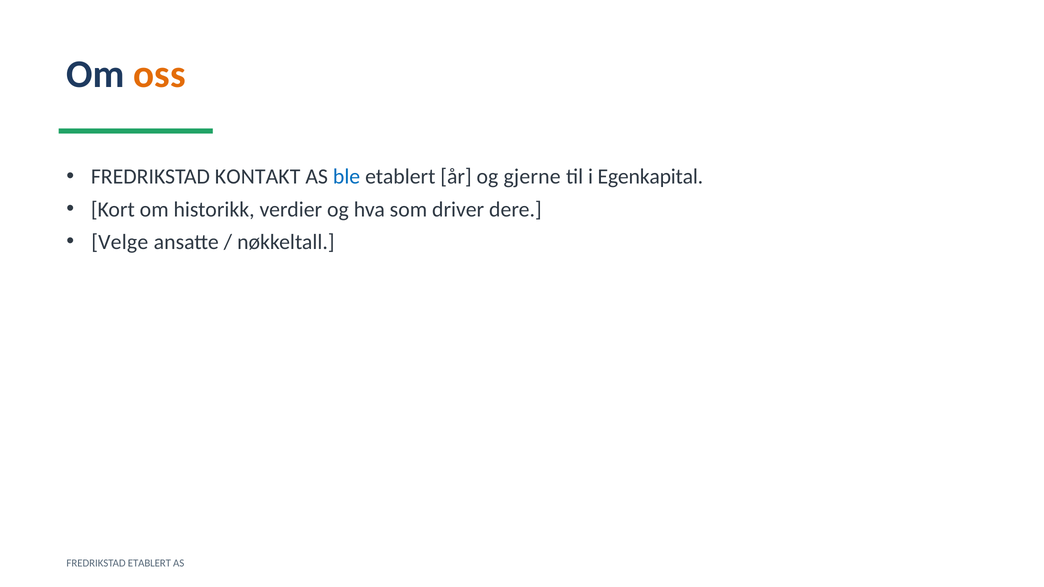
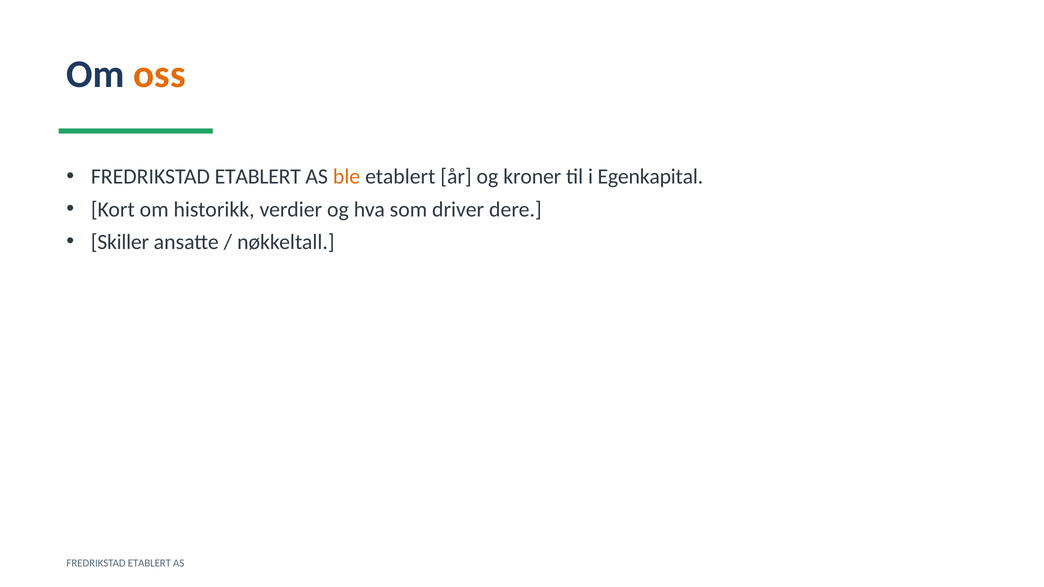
KONTAKT: KONTAKT -> ETABLERT (258, 177)
ble colour: blue -> orange (347, 177)
gjerne: gjerne -> kroner (532, 177)
Velge: Velge -> Skiller (120, 242)
